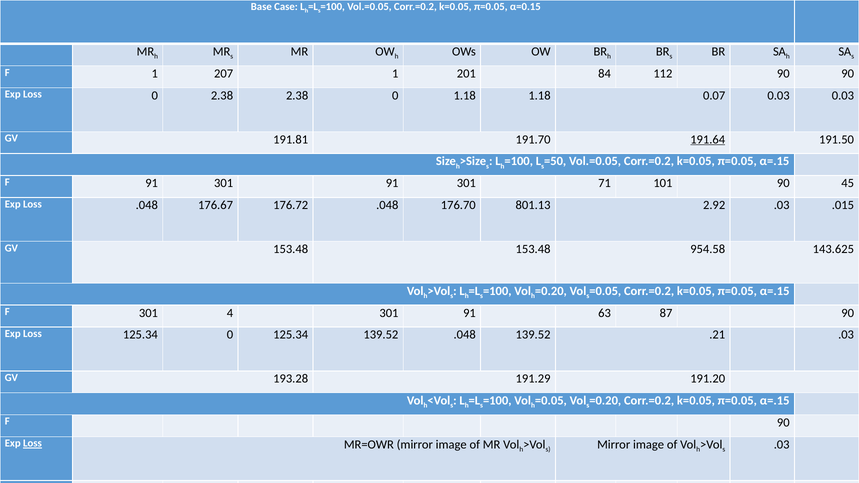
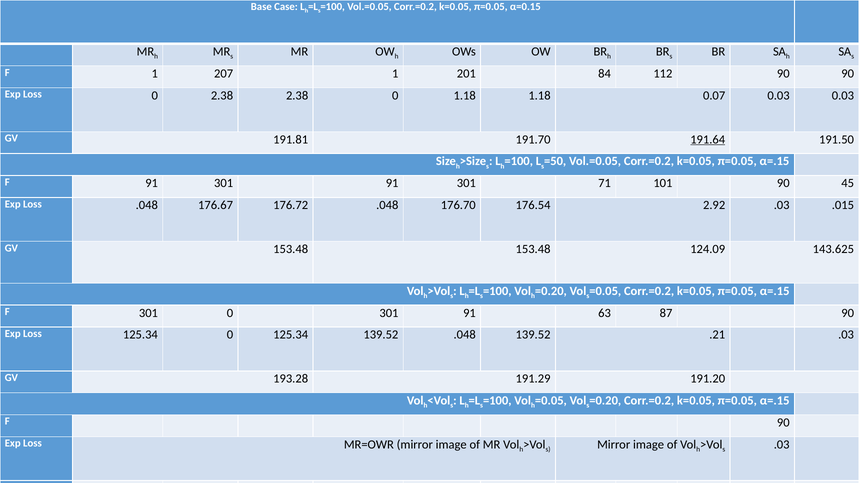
801.13: 801.13 -> 176.54 (533, 205)
954.58: 954.58 -> 124.09 (708, 249)
301 4: 4 -> 0 (230, 313)
Loss underline: present -> none (32, 444)
